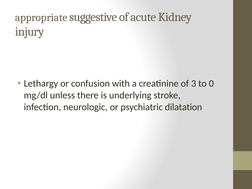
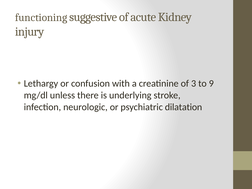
appropriate: appropriate -> functioning (41, 17)
0: 0 -> 9 (211, 84)
